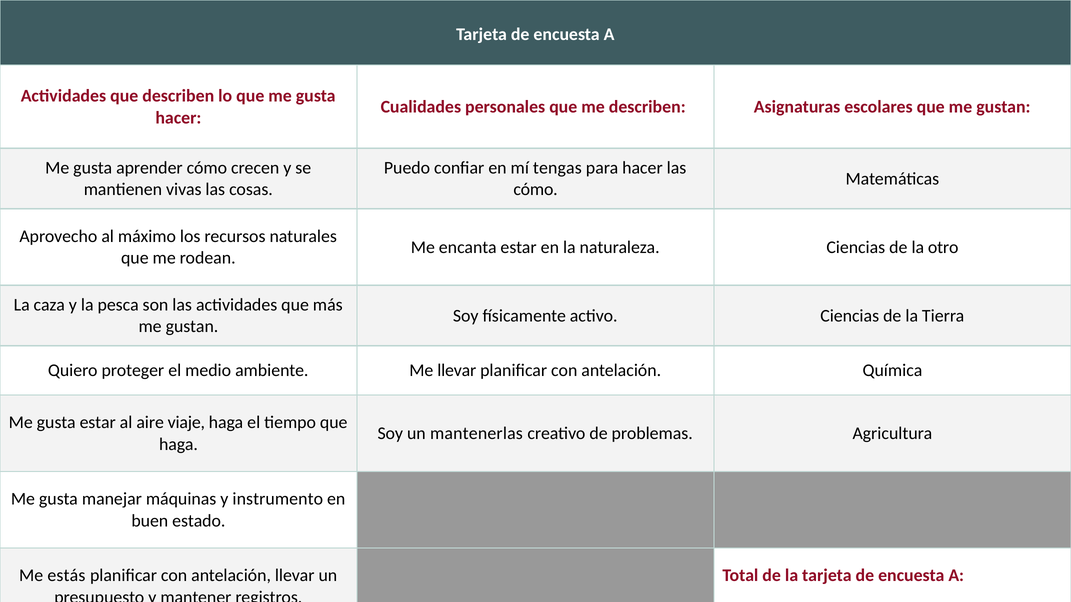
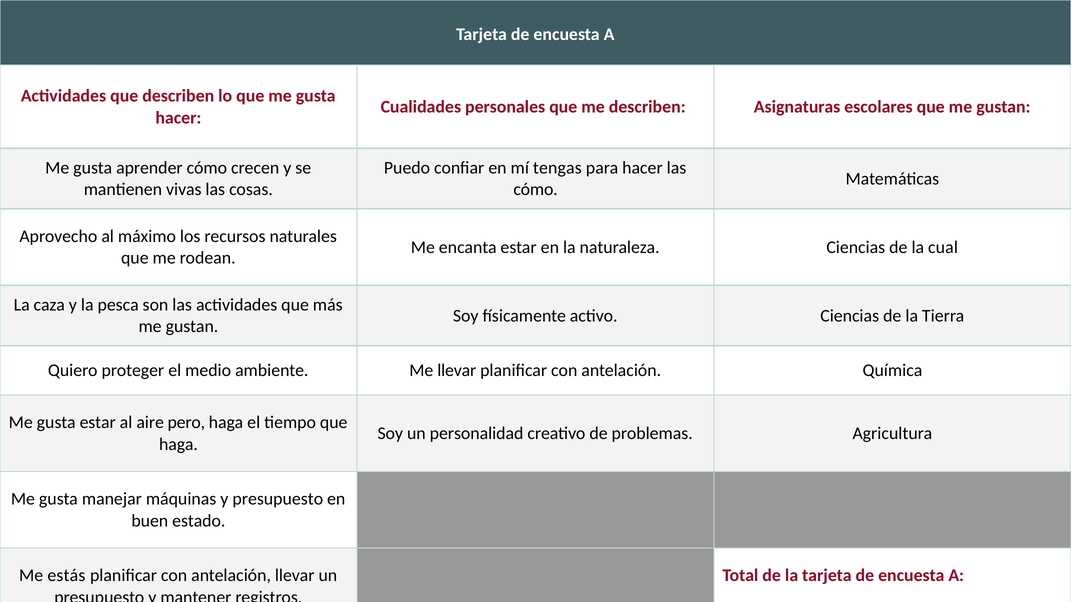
otro: otro -> cual (943, 247)
viaje: viaje -> pero (186, 423)
mantenerlas: mantenerlas -> personalidad (477, 434)
y instrumento: instrumento -> presupuesto (278, 499)
